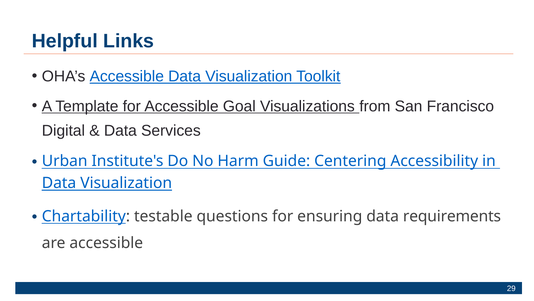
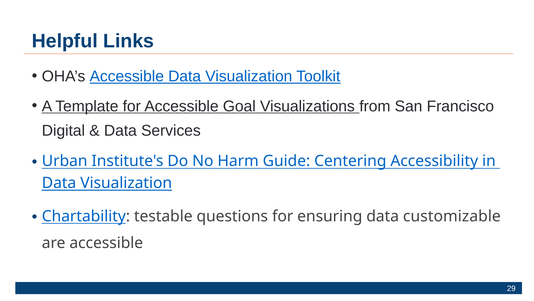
requirements: requirements -> customizable (452, 216)
